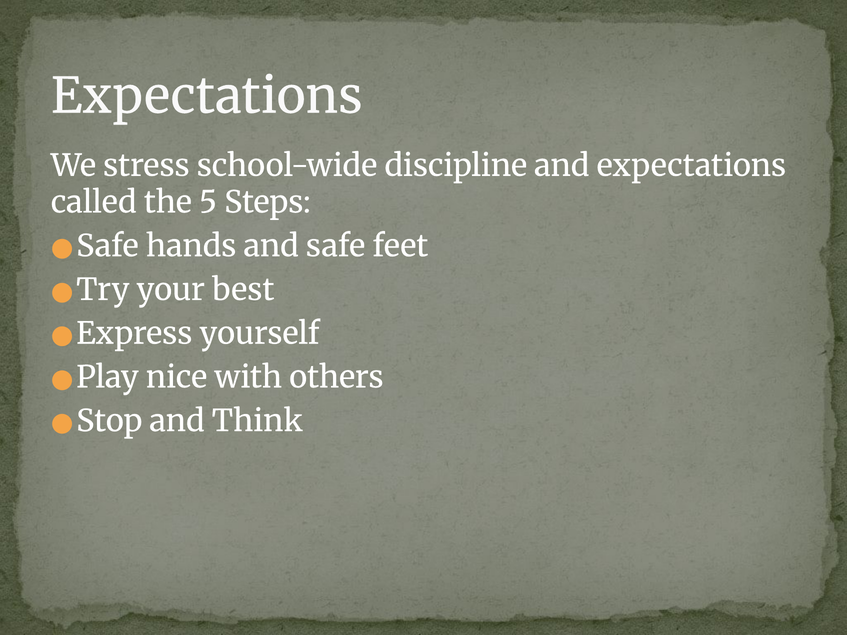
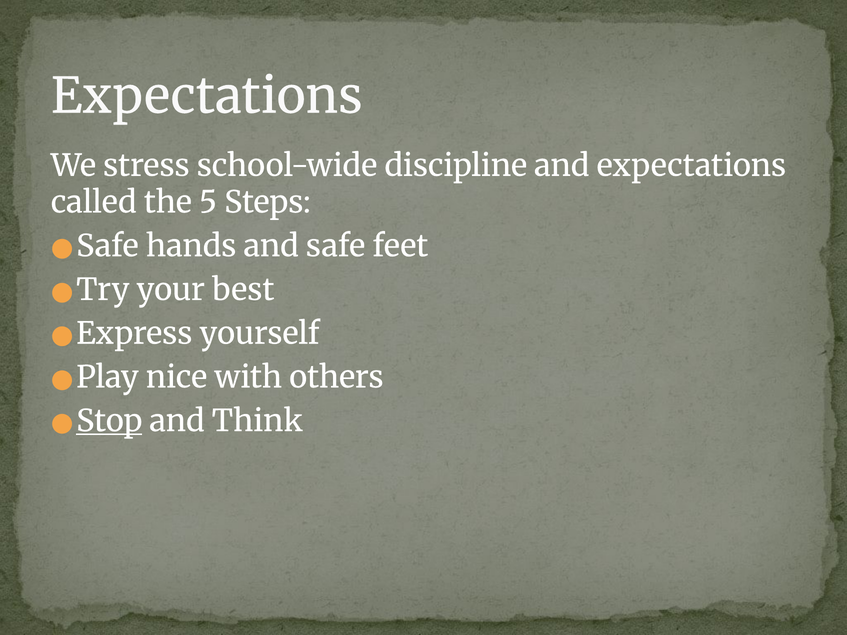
Stop underline: none -> present (109, 421)
